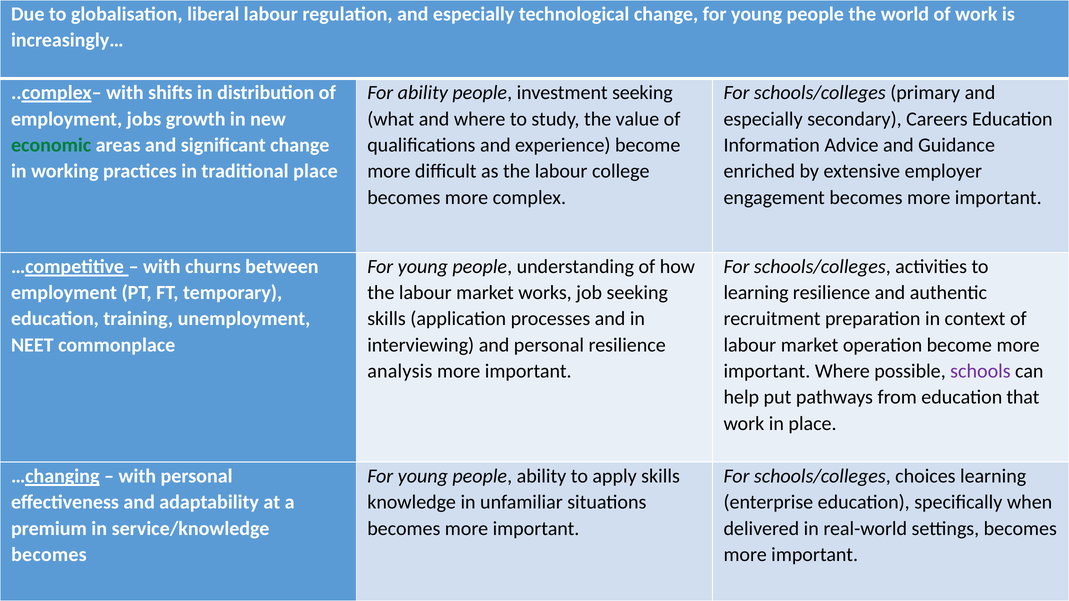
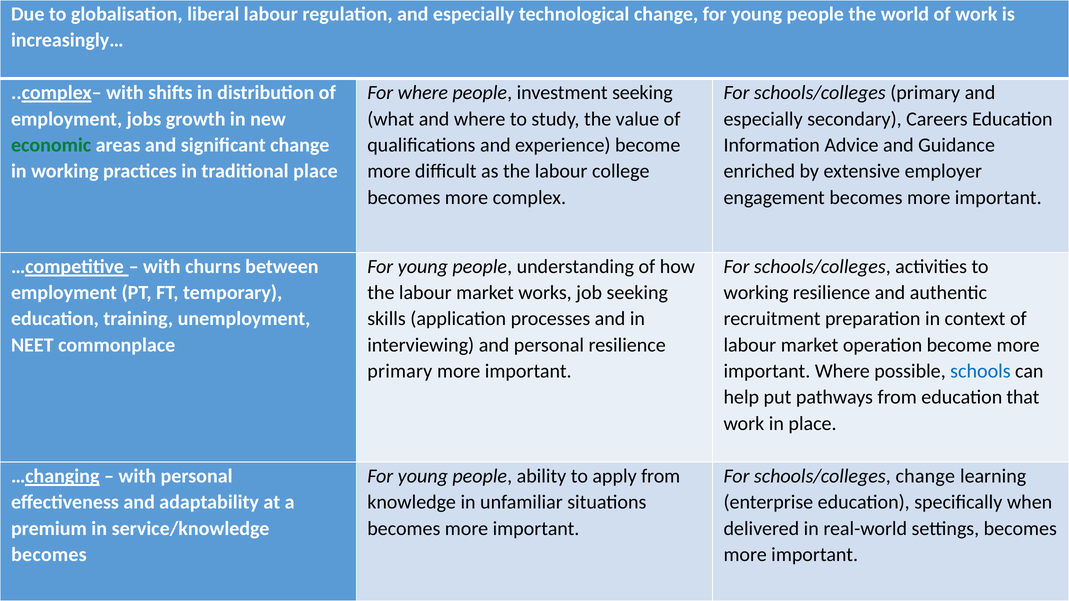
For ability: ability -> where (423, 93)
learning: learning -> working (756, 293)
analysis: analysis -> primary (400, 371)
schools colour: purple -> blue (980, 371)
apply skills: skills -> from (661, 476)
schools/colleges choices: choices -> change (925, 476)
